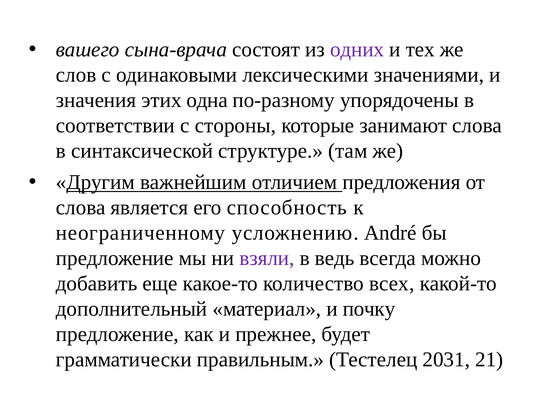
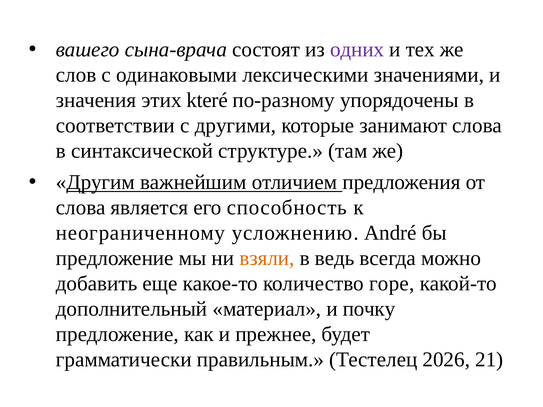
одна: одна -> které (207, 100)
стороны: стороны -> другими (235, 126)
взяли colour: purple -> orange (267, 258)
всех: всех -> горе (392, 284)
2031: 2031 -> 2026 (446, 360)
